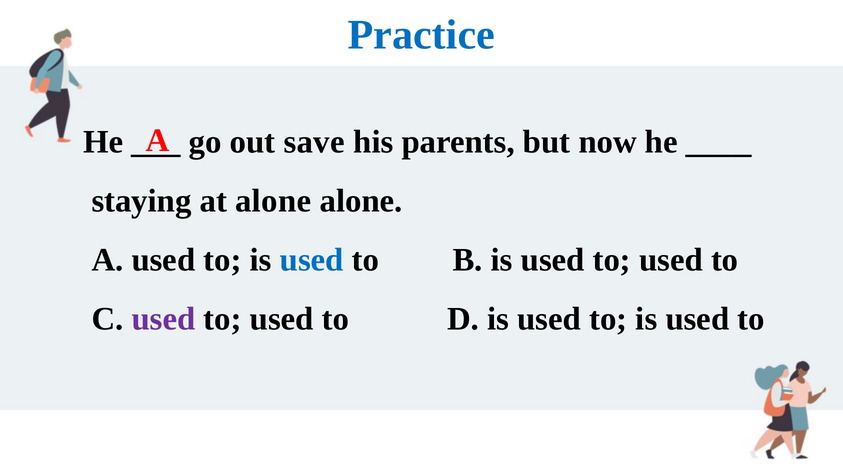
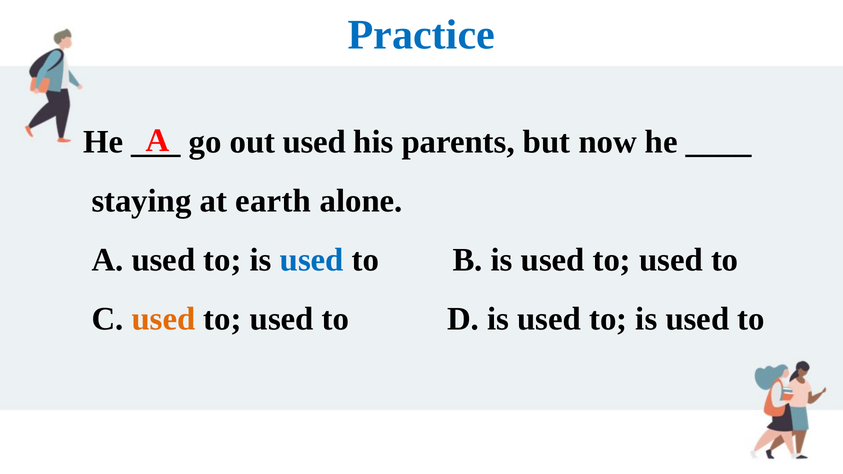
out save: save -> used (314, 142)
at alone: alone -> earth (273, 201)
used colour: purple -> orange (163, 319)
